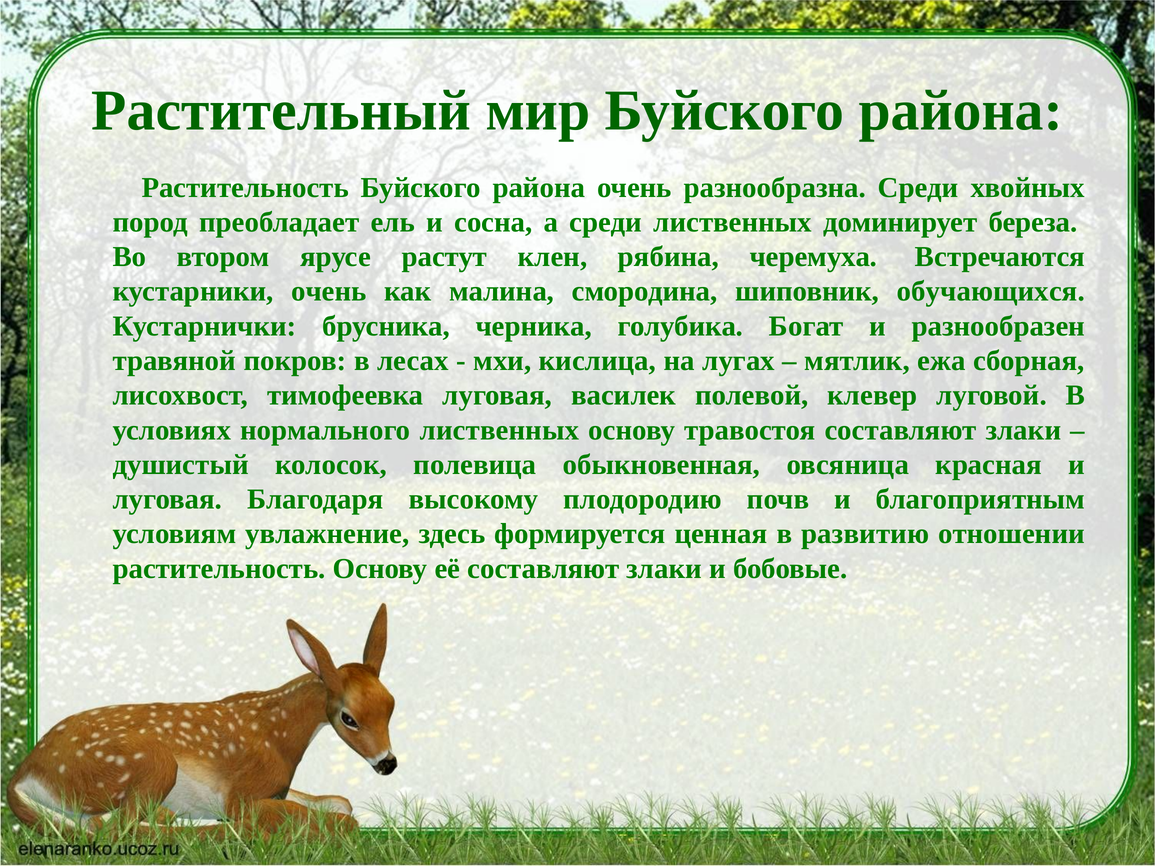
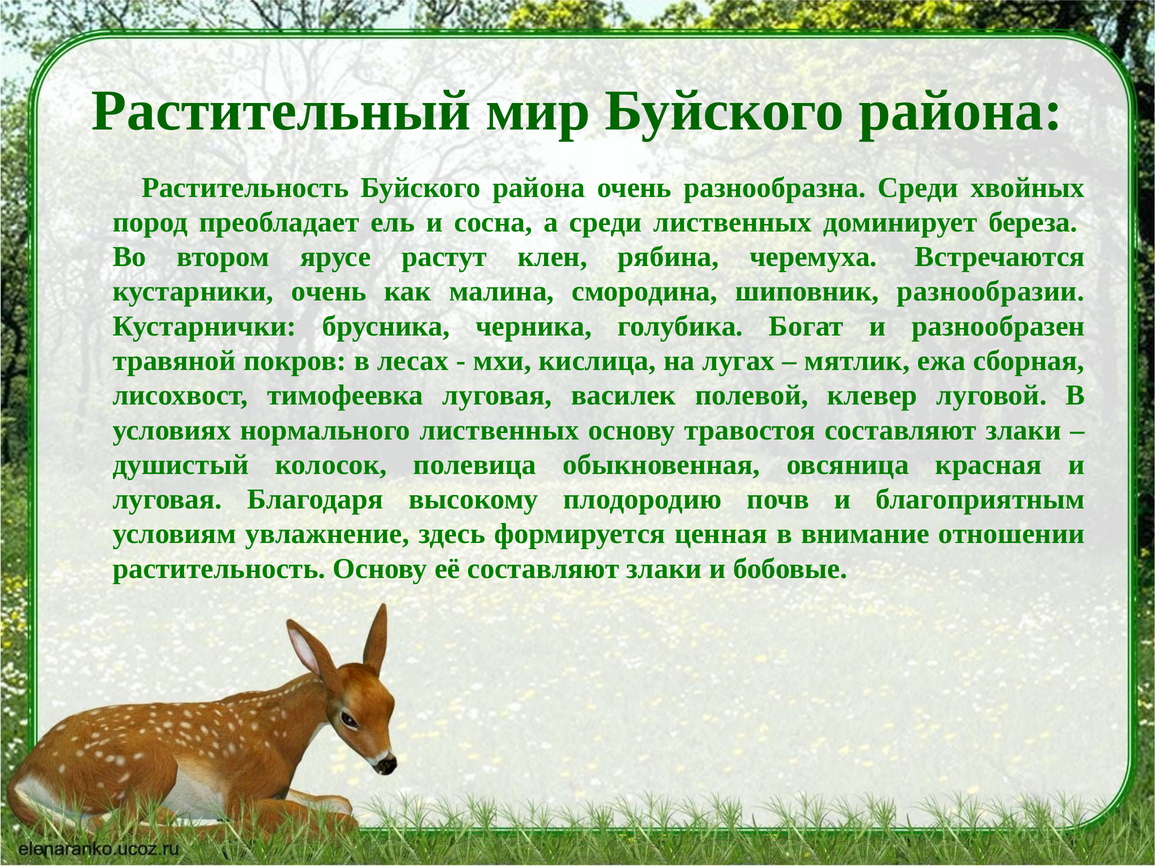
обучающихся: обучающихся -> разнообразии (991, 291)
развитию: развитию -> внимание (865, 534)
